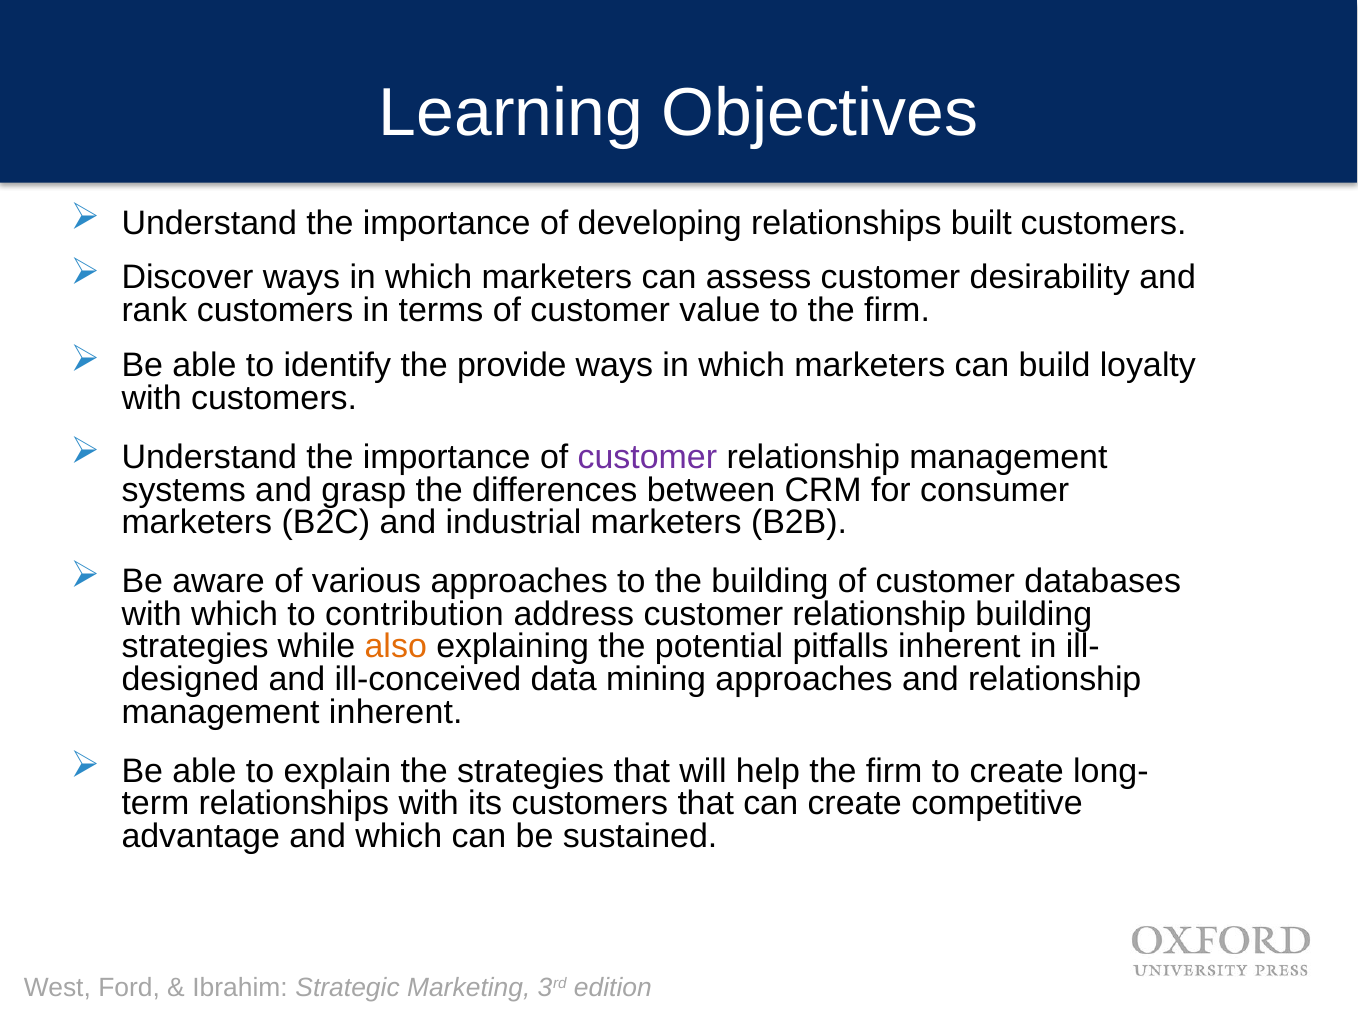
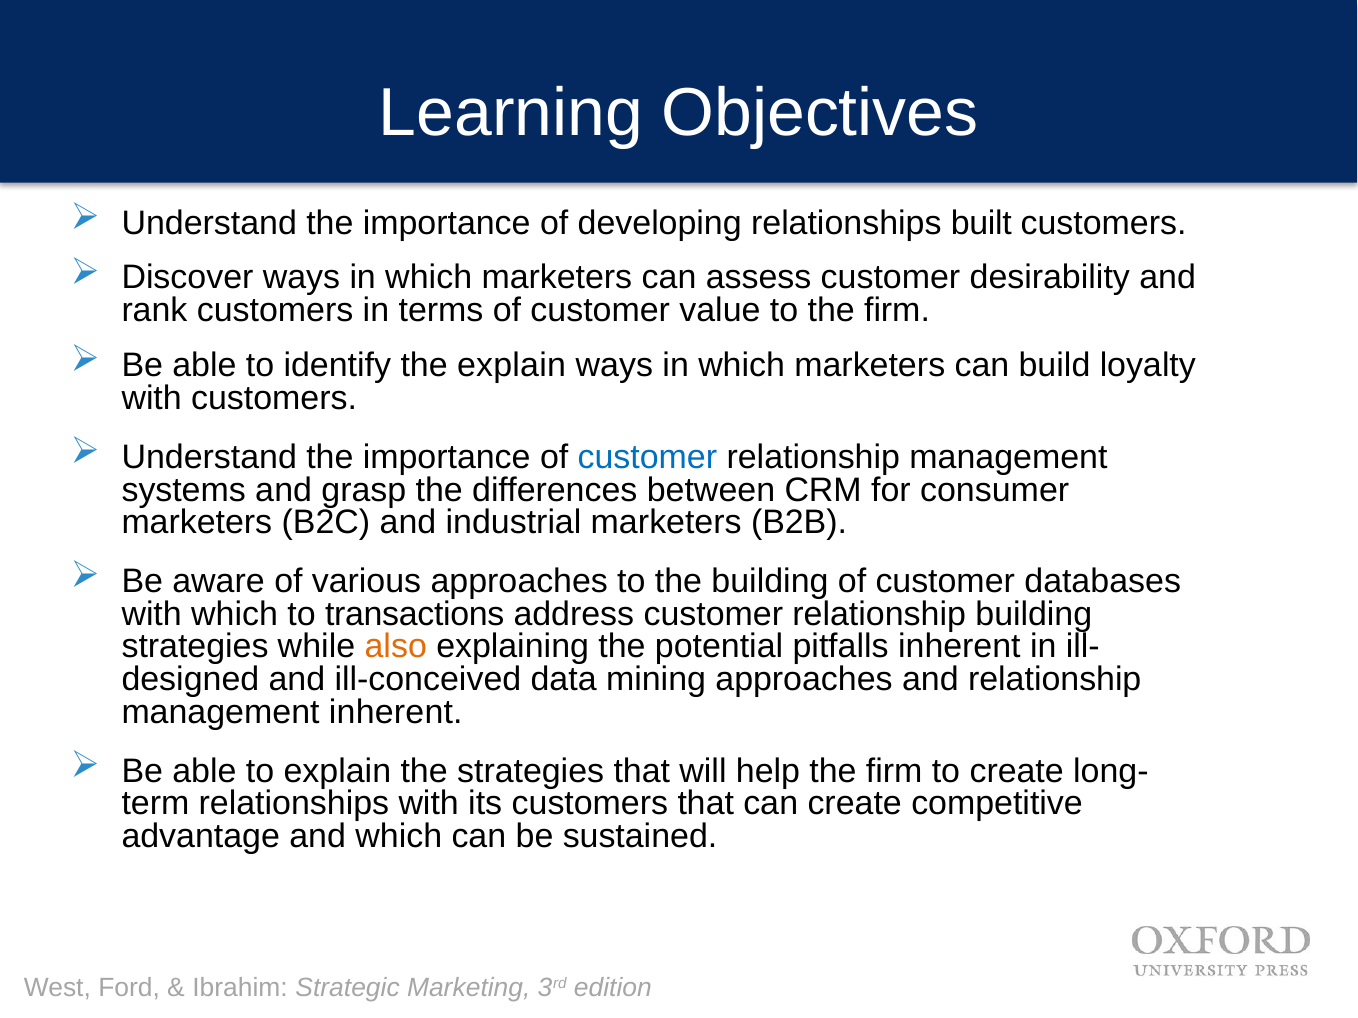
the provide: provide -> explain (512, 366)
customer colour: purple -> blue (647, 458)
contribution: contribution -> transactions (415, 614)
